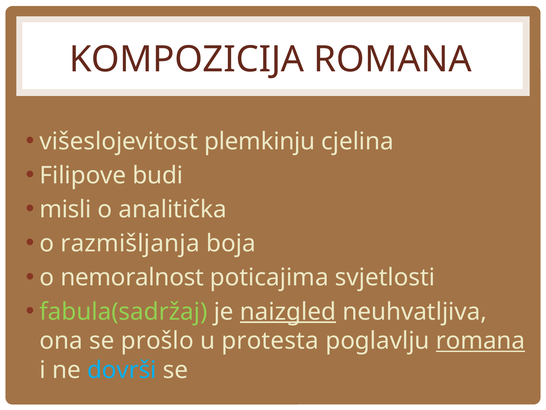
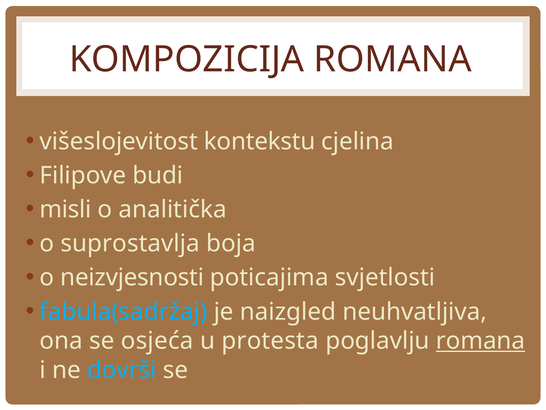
plemkinju: plemkinju -> kontekstu (260, 141)
razmišljanja: razmišljanja -> suprostavlja (130, 243)
nemoralnost: nemoralnost -> neizvjesnosti (132, 277)
fabula(sadržaj colour: light green -> light blue (123, 311)
naizgled underline: present -> none (288, 311)
prošlo: prošlo -> osjeća (157, 340)
